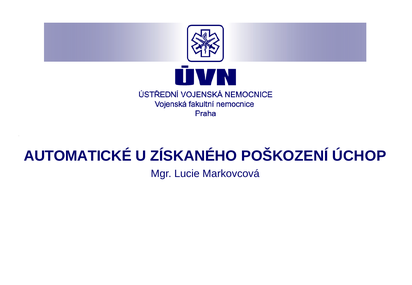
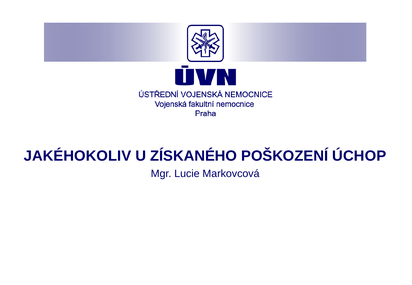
AUTOMATICKÉ: AUTOMATICKÉ -> JAKÉHOKOLIV (78, 156)
